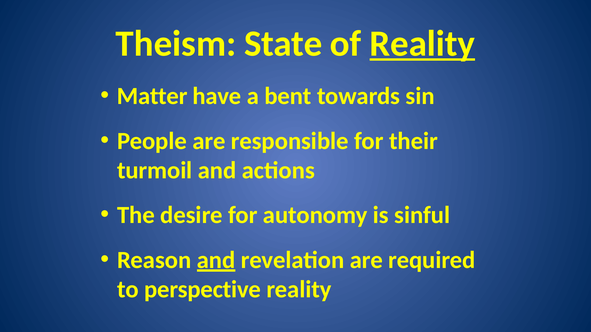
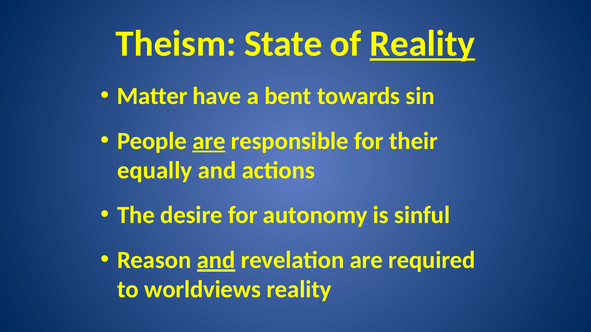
are underline: none -> present (209, 141)
turmoil: turmoil -> equally (155, 171)
perspective: perspective -> worldviews (203, 290)
